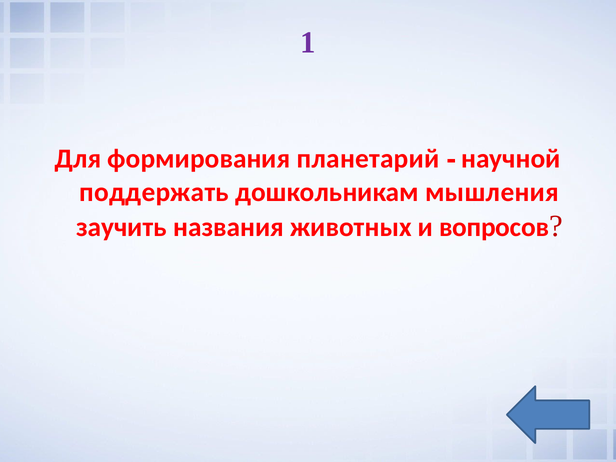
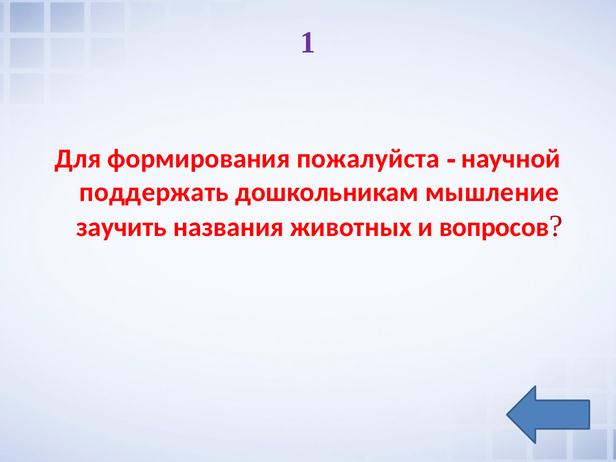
планетарий: планетарий -> пожалуйста (368, 159)
мышления: мышления -> мышление (492, 192)
